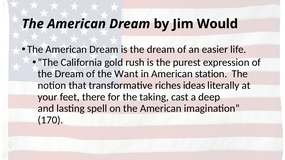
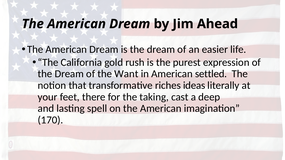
Would: Would -> Ahead (217, 24)
station: station -> settled (211, 74)
